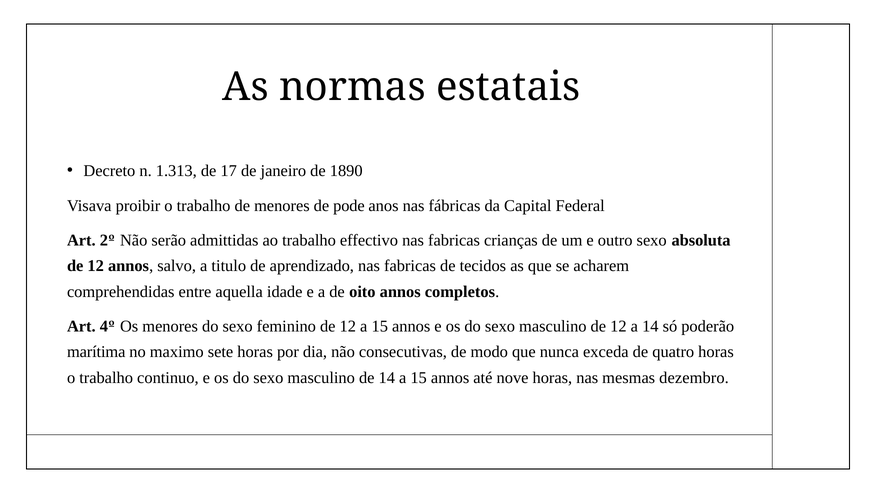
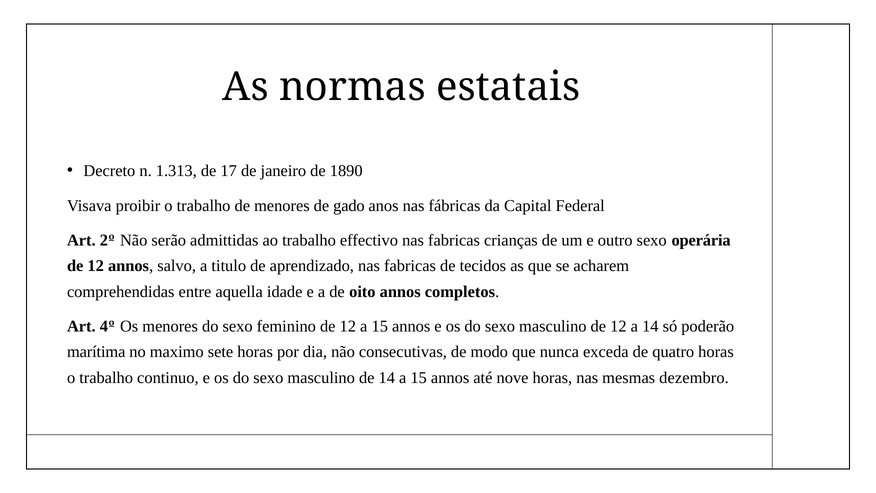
pode: pode -> gado (349, 206)
absoluta: absoluta -> operária (701, 240)
